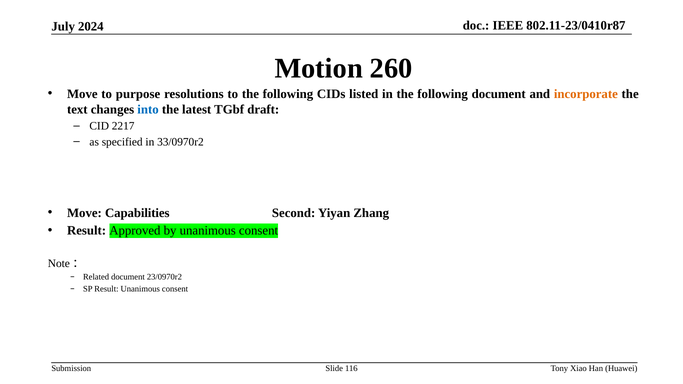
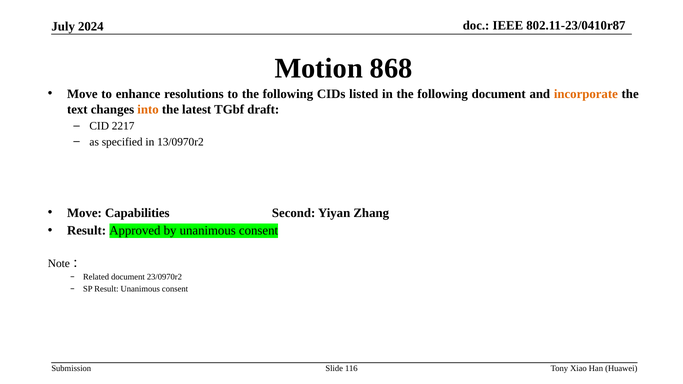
260: 260 -> 868 (391, 69)
purpose: purpose -> enhance (138, 94)
into colour: blue -> orange (148, 109)
33/0970r2: 33/0970r2 -> 13/0970r2 (180, 142)
